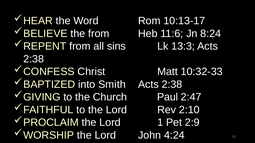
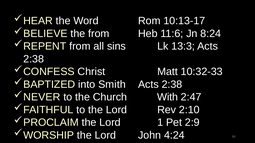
GIVING: GIVING -> NEVER (42, 97)
Paul: Paul -> With (168, 97)
